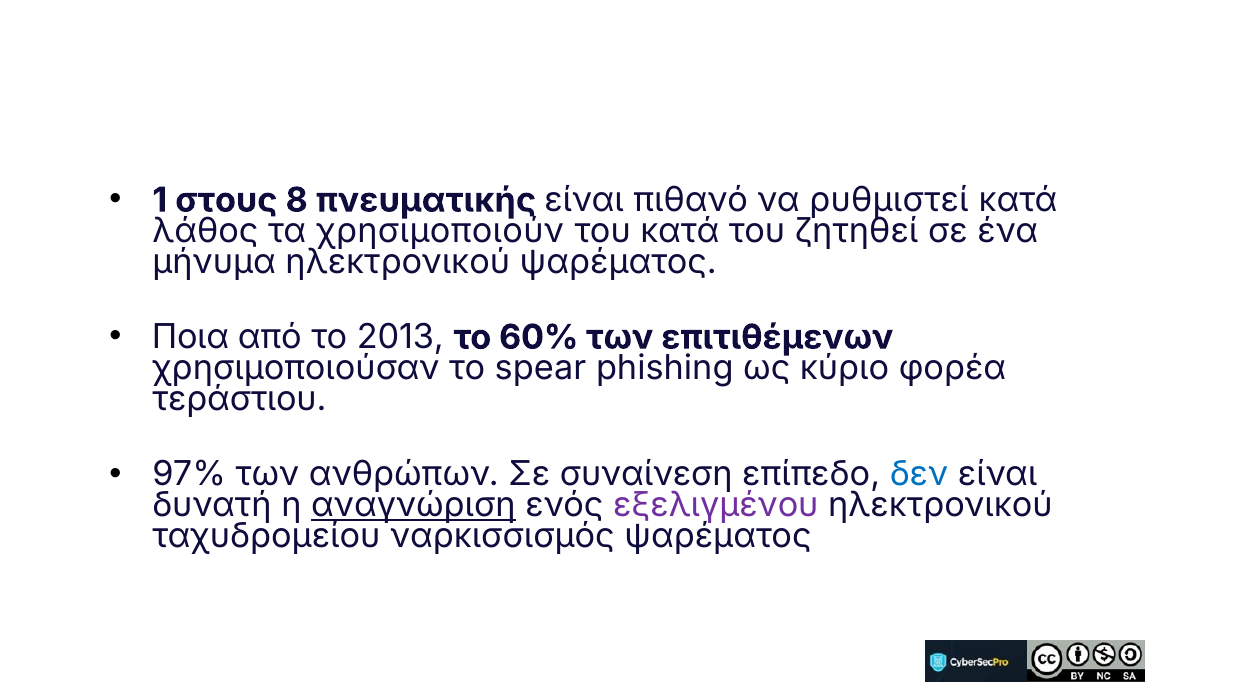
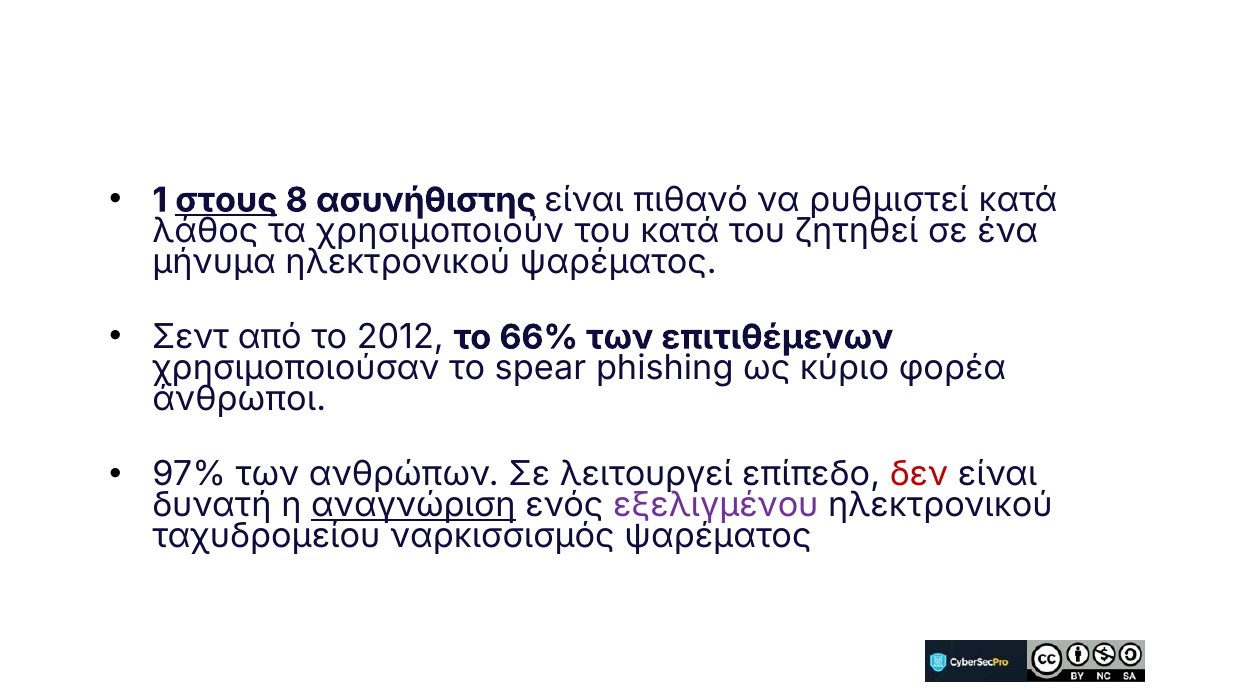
στους underline: none -> present (226, 200)
πνευματικής: πνευματικής -> ασυνήθιστης (426, 200)
Ποια: Ποια -> Σεντ (190, 337)
2013: 2013 -> 2012 (400, 337)
60%: 60% -> 66% (539, 337)
τεράστιου: τεράστιου -> άνθρωποι (239, 399)
συναίνεση: συναίνεση -> λειτουργεί (646, 475)
δεν colour: blue -> red (919, 475)
